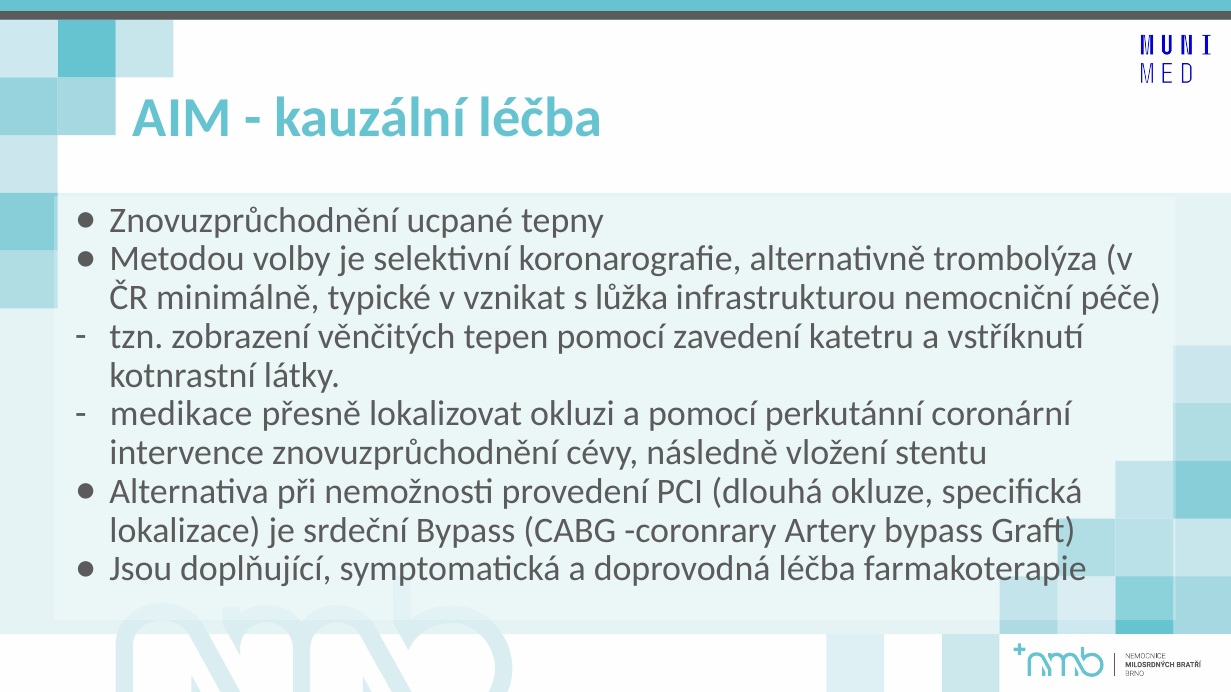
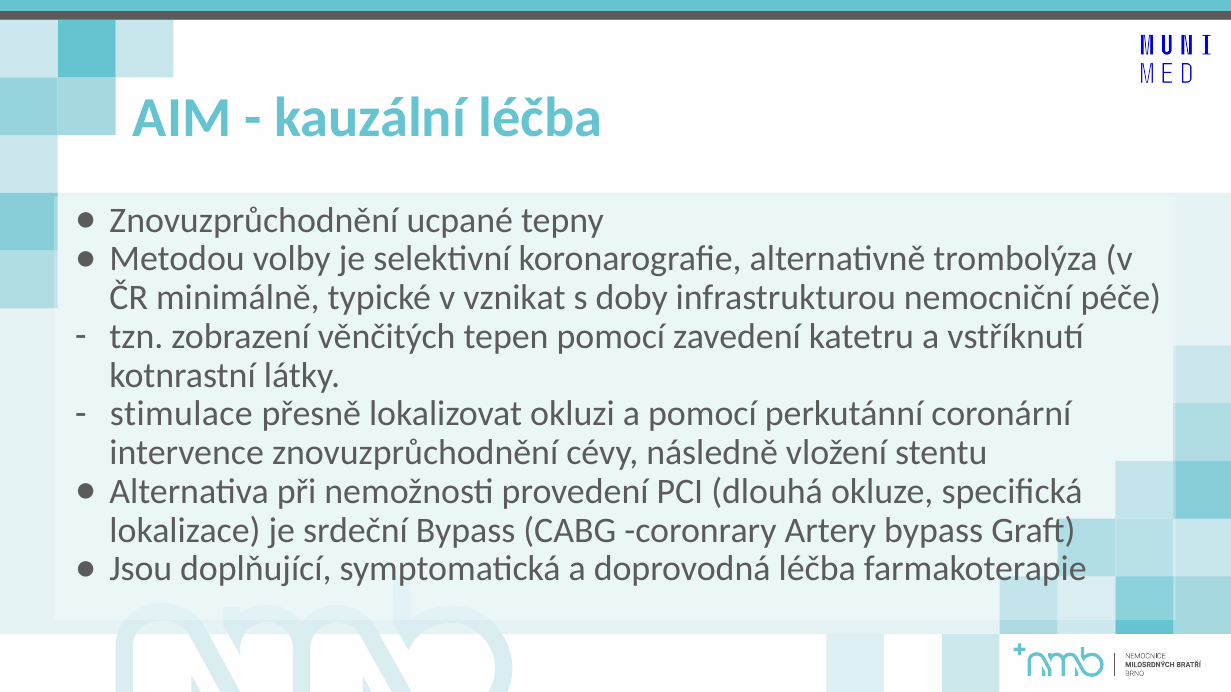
lůžka: lůžka -> doby (632, 298)
medikace: medikace -> stimulace (181, 414)
